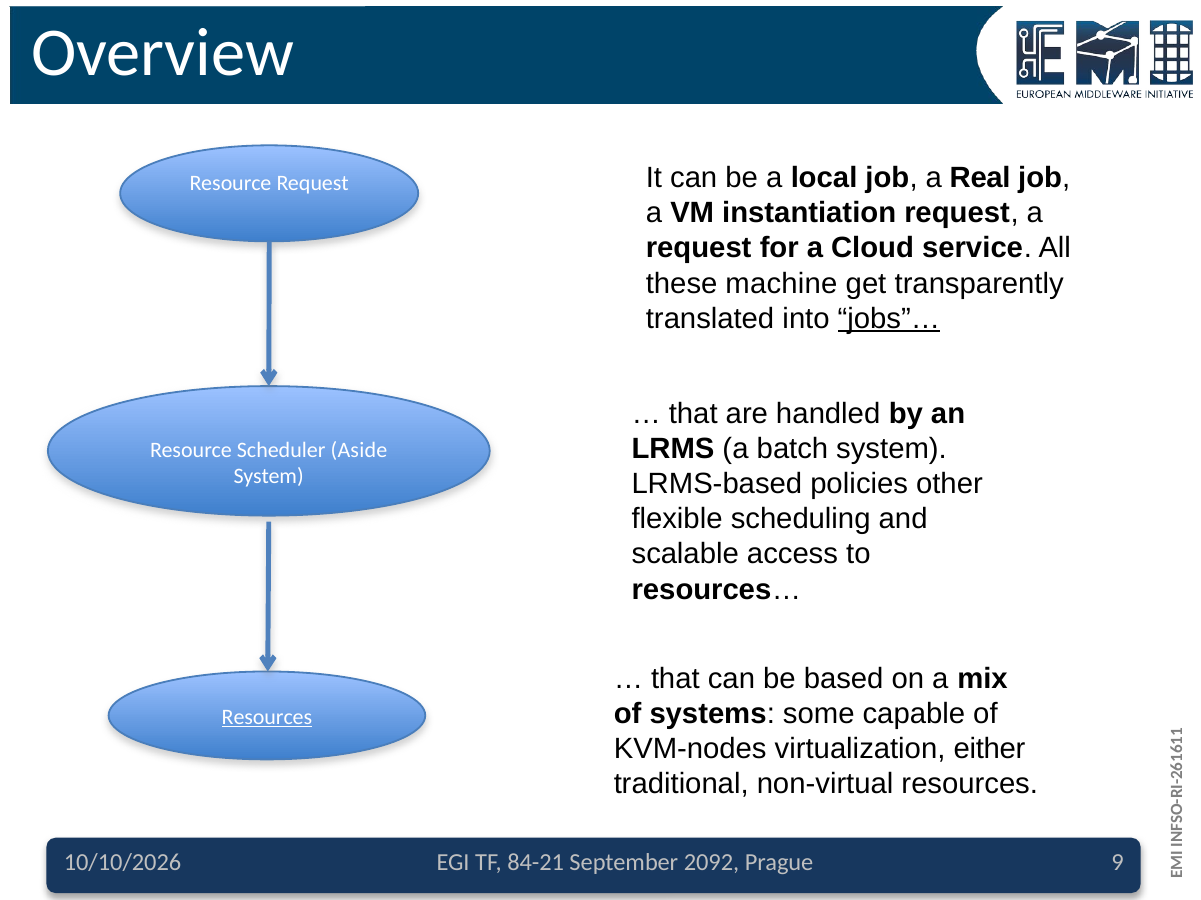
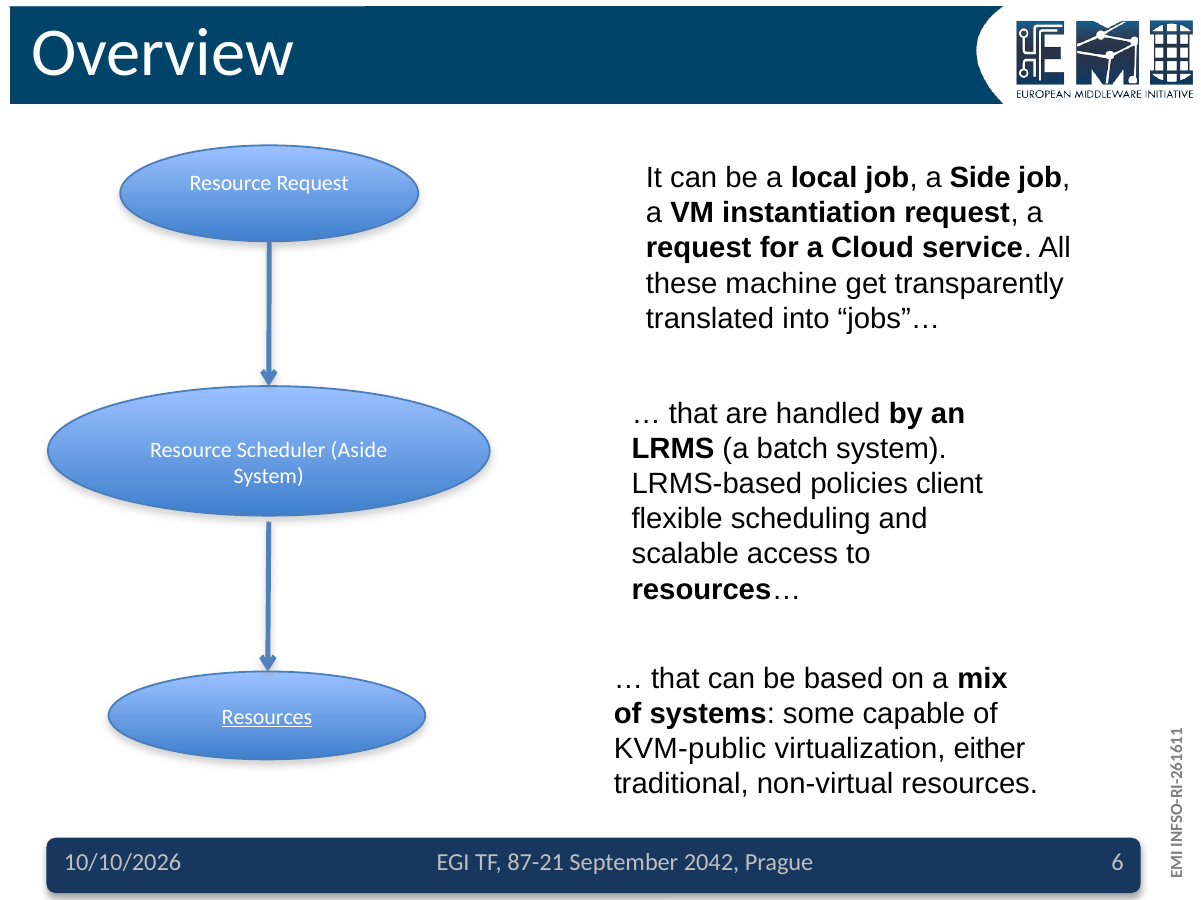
Real: Real -> Side (980, 178)
jobs”… underline: present -> none (889, 319)
other: other -> client (950, 484)
KVM-nodes: KVM-nodes -> KVM-public (690, 749)
84-21: 84-21 -> 87-21 (536, 863)
2092: 2092 -> 2042 (712, 863)
Prague 9: 9 -> 6 (1118, 863)
